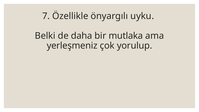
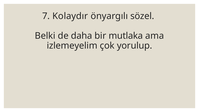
Özellikle: Özellikle -> Kolaydır (70, 16)
uyku: uyku -> sözel (142, 16)
yerleşmeniz: yerleşmeniz -> izlemeyelim (72, 46)
